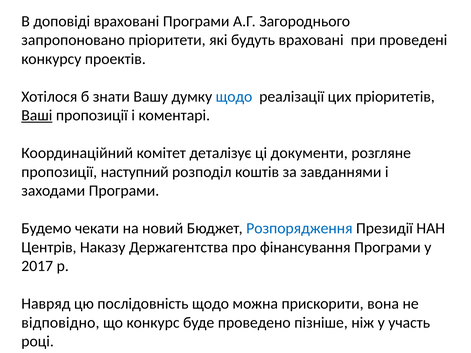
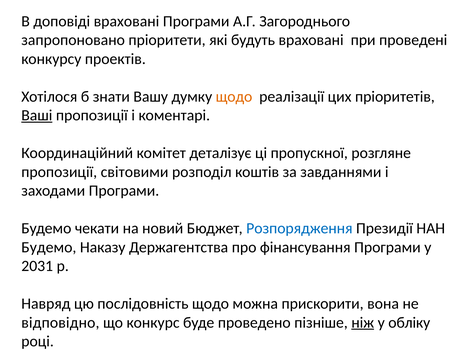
щодо colour: blue -> orange (234, 97)
документи: документи -> пропускної (309, 153)
наступний: наступний -> світовими (135, 172)
Центрів: Центрів -> Будемо (49, 247)
2017: 2017 -> 2031 (37, 266)
ніж underline: none -> present (363, 323)
участь: участь -> обліку (409, 323)
